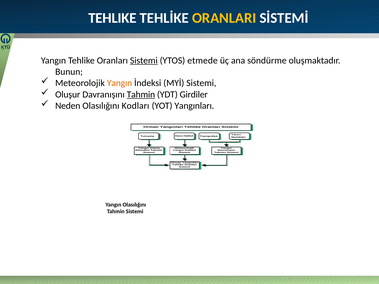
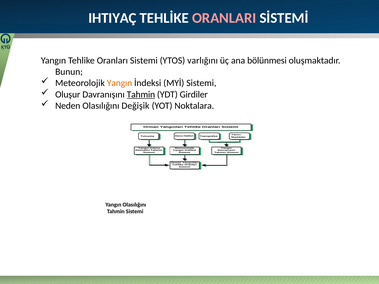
TEHLIKE: TEHLIKE -> IHTIYAÇ (112, 18)
ORANLARI colour: yellow -> pink (224, 18)
Sistemi underline: present -> none (144, 60)
etmede: etmede -> varlığını (203, 60)
söndürme: söndürme -> bölünmesi (267, 60)
Kodları: Kodları -> Değişik (135, 106)
YOT Yangınları: Yangınları -> Noktalara (194, 106)
